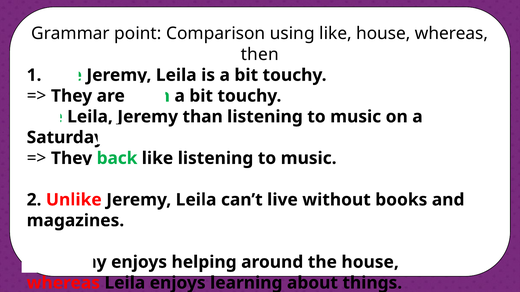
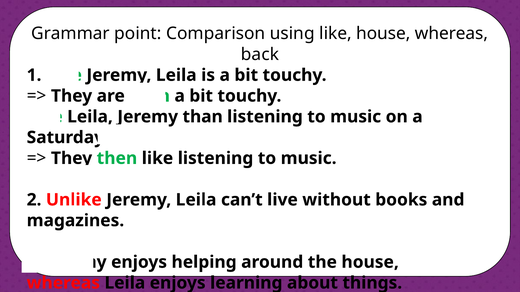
then: then -> back (260, 54)
back: back -> then (117, 158)
